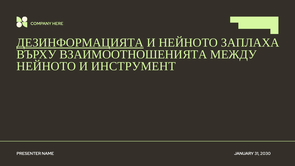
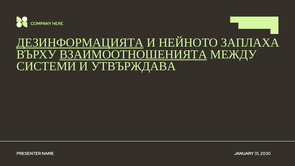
ВЗАИМООТНОШЕНИЯТА underline: none -> present (133, 54)
НЕЙНОТО: НЕЙНОТО -> СИСТЕМИ (46, 66)
ИНСТРУМЕНТ: ИНСТРУМЕНТ -> УТВЪРЖДАВА (134, 66)
